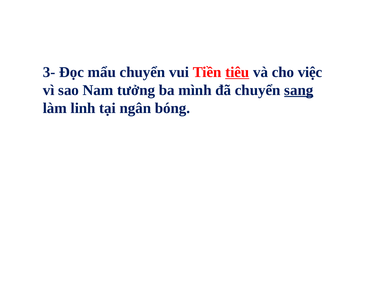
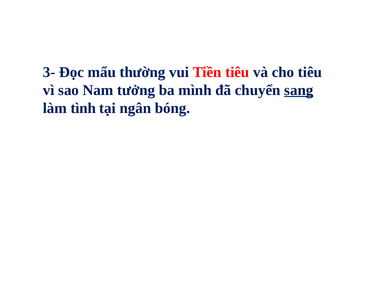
mẩu chuyển: chuyển -> thường (143, 72)
tiêu underline: present -> none (237, 72)
cho việc: việc -> tiêu (310, 72)
linh: linh -> tình (83, 108)
